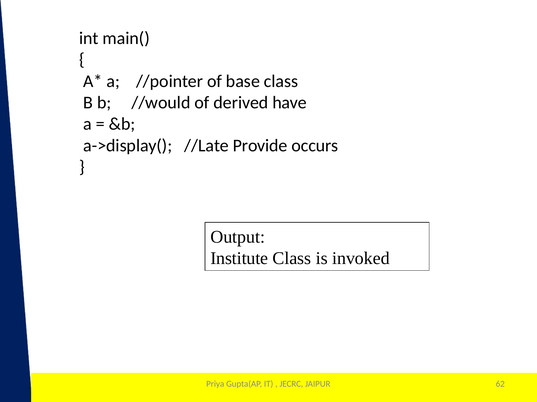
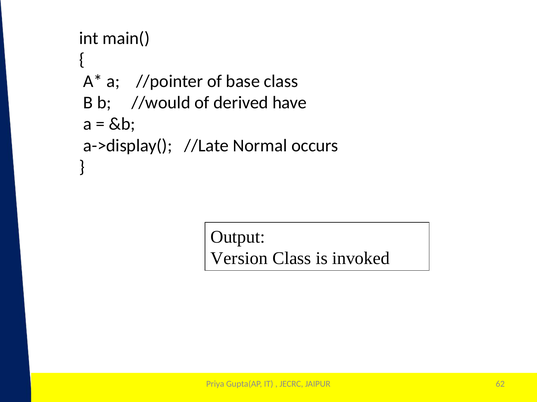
Provide: Provide -> Normal (260, 146)
Institute: Institute -> Version (239, 259)
